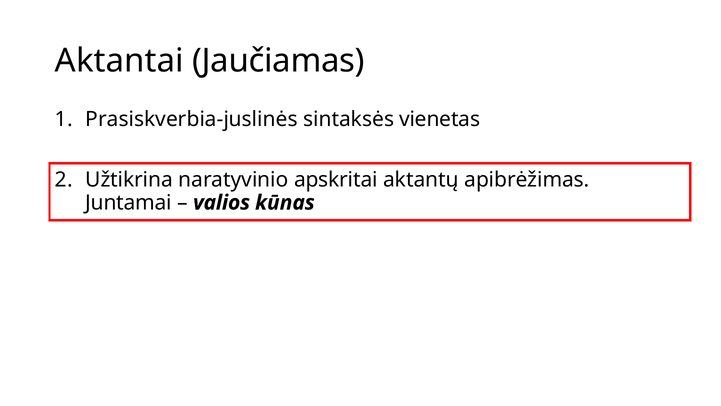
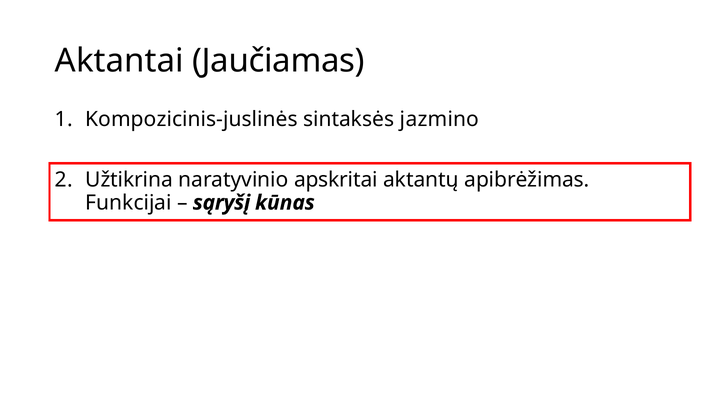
Prasiskverbia-juslinės: Prasiskverbia-juslinės -> Kompozicinis-juslinės (192, 119)
vienetas: vienetas -> jazmino (439, 119)
Juntamai: Juntamai -> Funkcijai (129, 202)
valios: valios -> sąryšį (222, 202)
